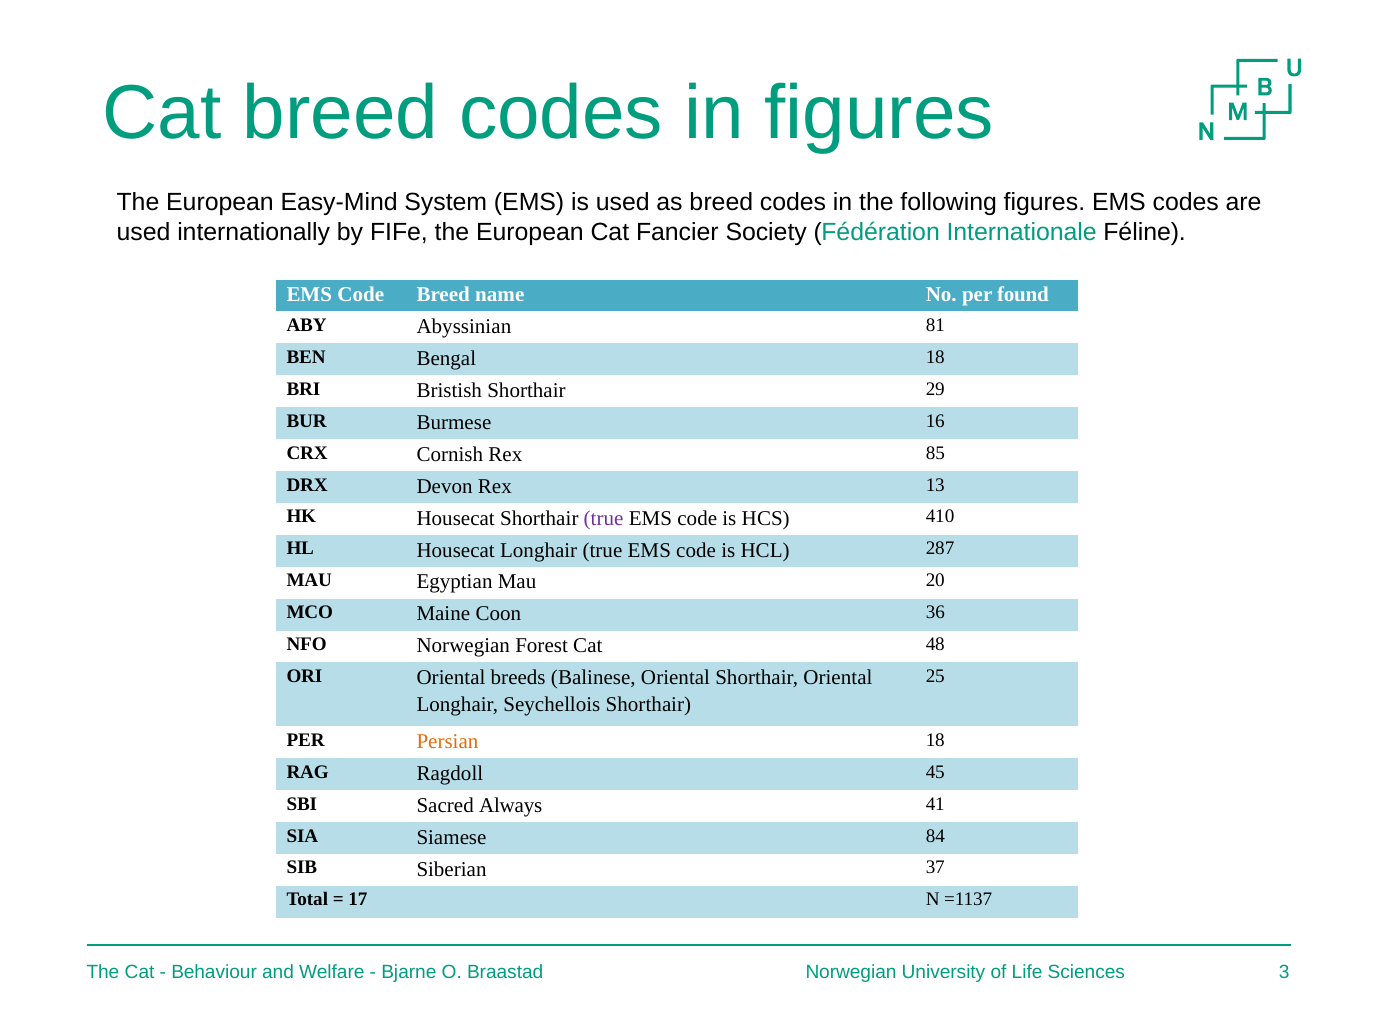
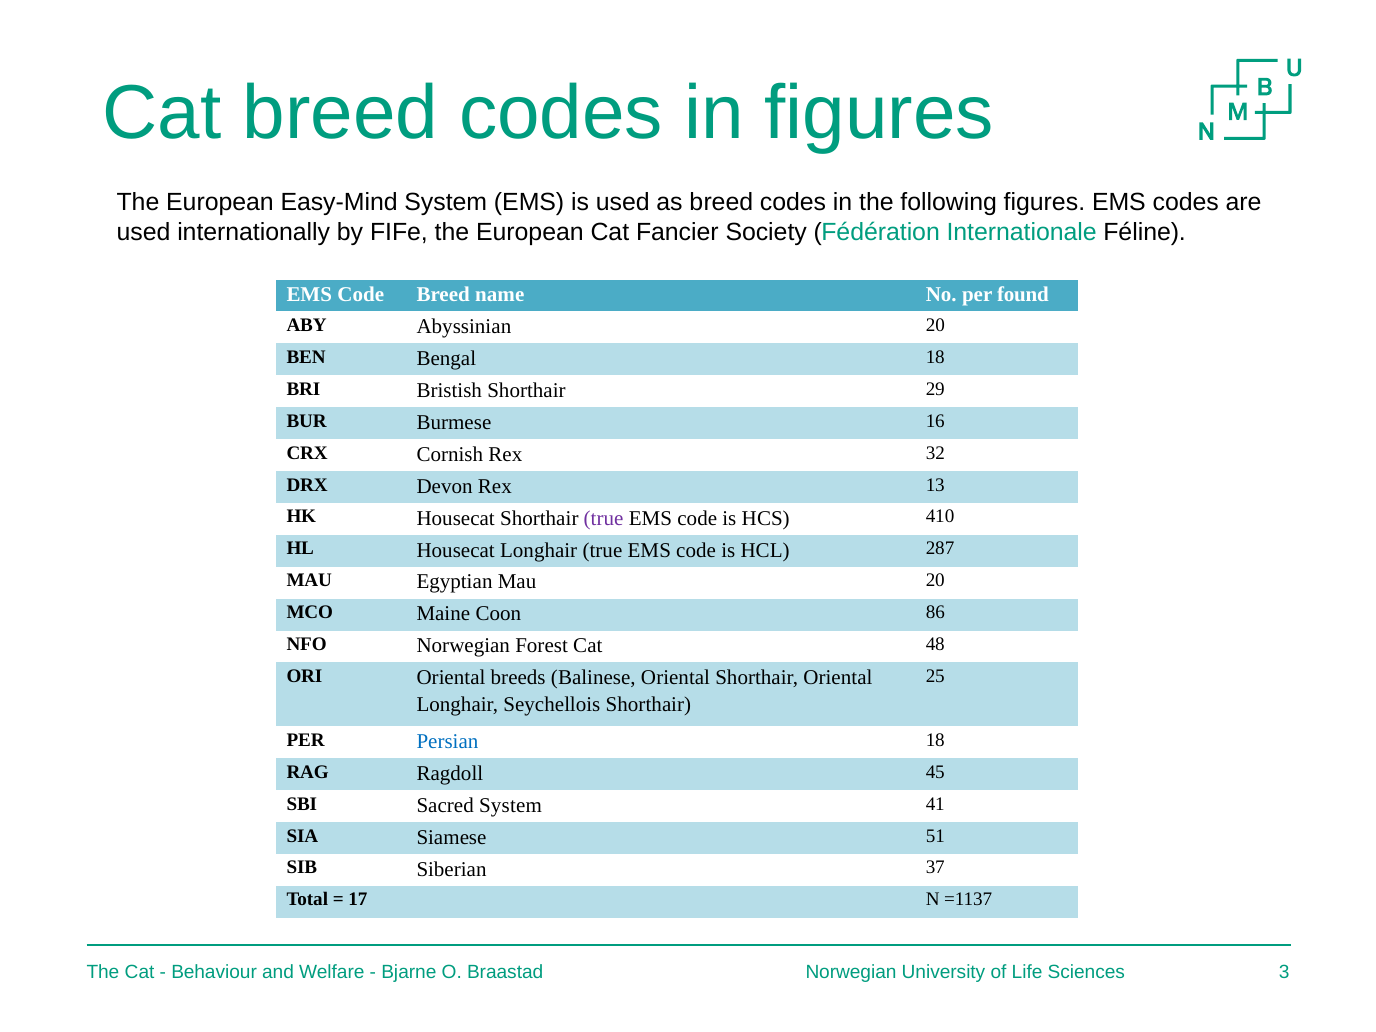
Abyssinian 81: 81 -> 20 (935, 325)
85: 85 -> 32 (935, 453)
36: 36 -> 86 (935, 612)
Persian colour: orange -> blue (447, 742)
Sacred Always: Always -> System (511, 805)
84: 84 -> 51 (935, 836)
